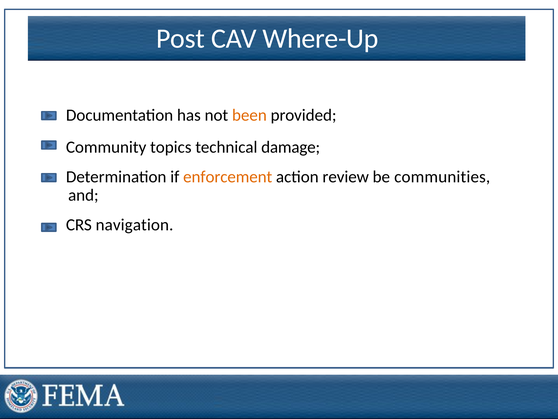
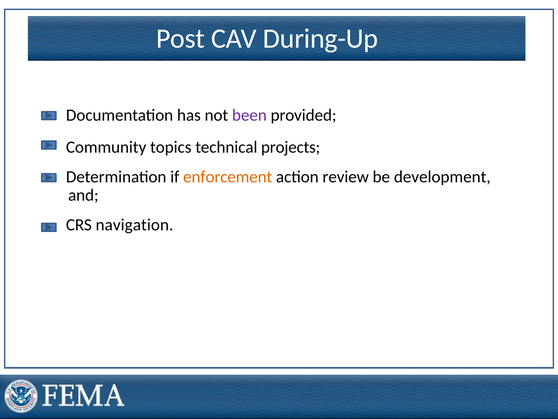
Where-Up: Where-Up -> During-Up (321, 39)
been colour: orange -> purple (249, 115)
damage: damage -> projects (291, 147)
communities: communities -> development (442, 177)
